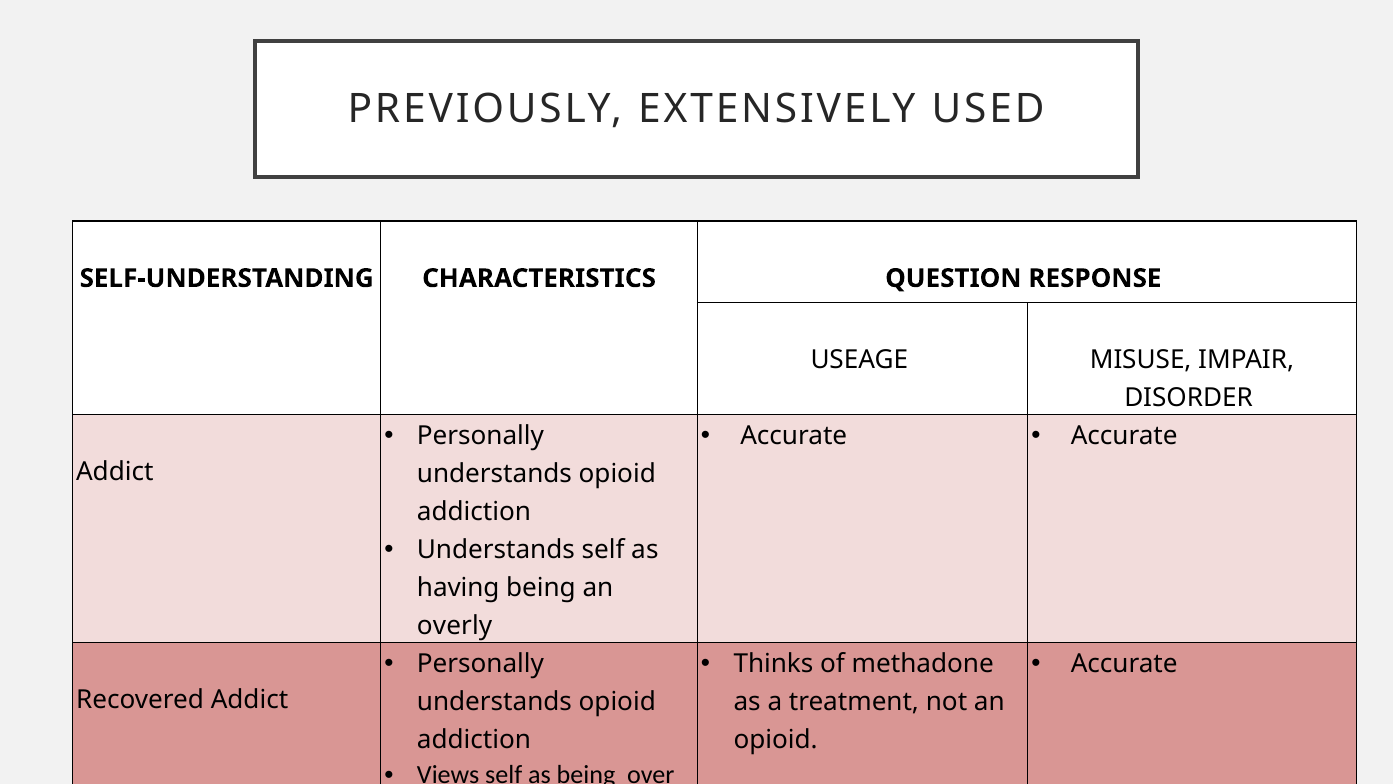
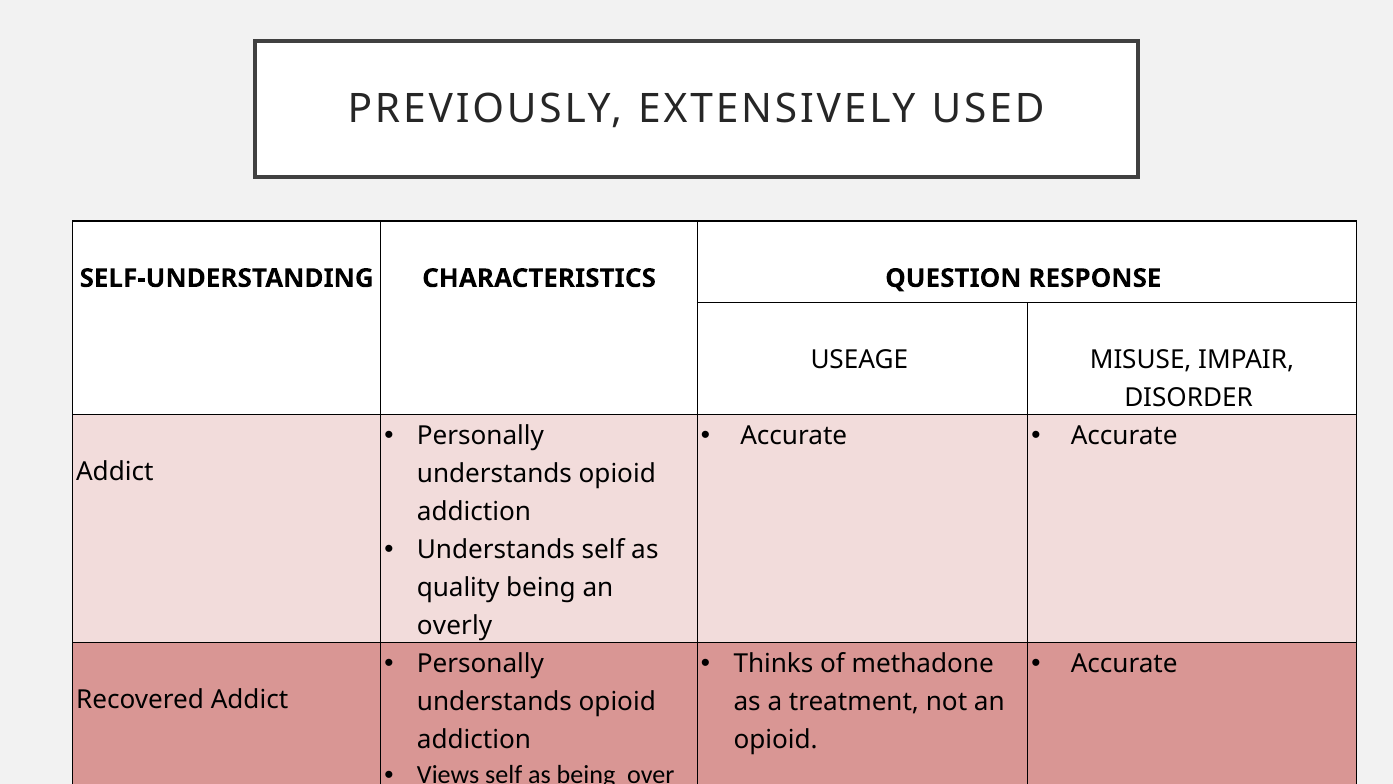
having: having -> quality (458, 588)
